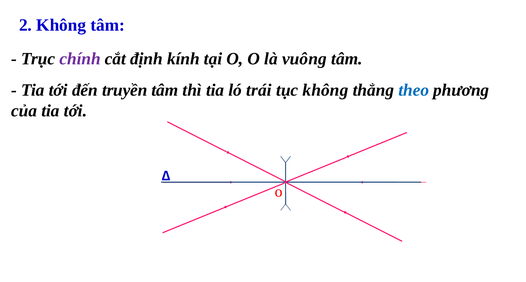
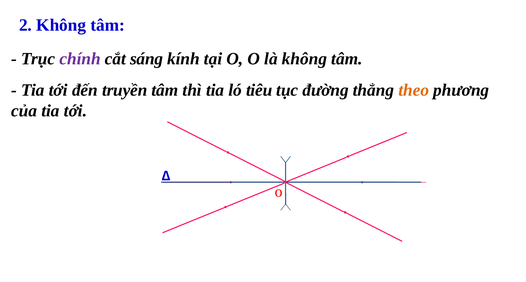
định: định -> sáng (147, 59)
là vuông: vuông -> không (305, 59)
trái: trái -> tiêu (259, 90)
tục không: không -> đường (326, 90)
theo colour: blue -> orange (414, 90)
